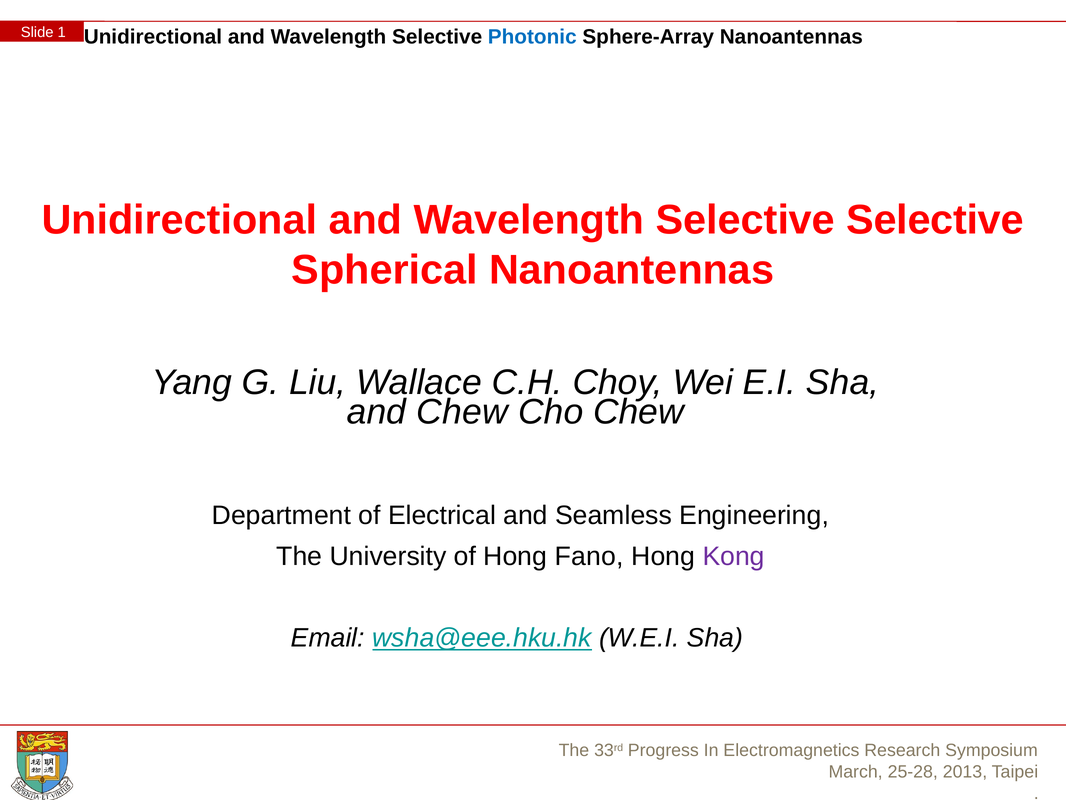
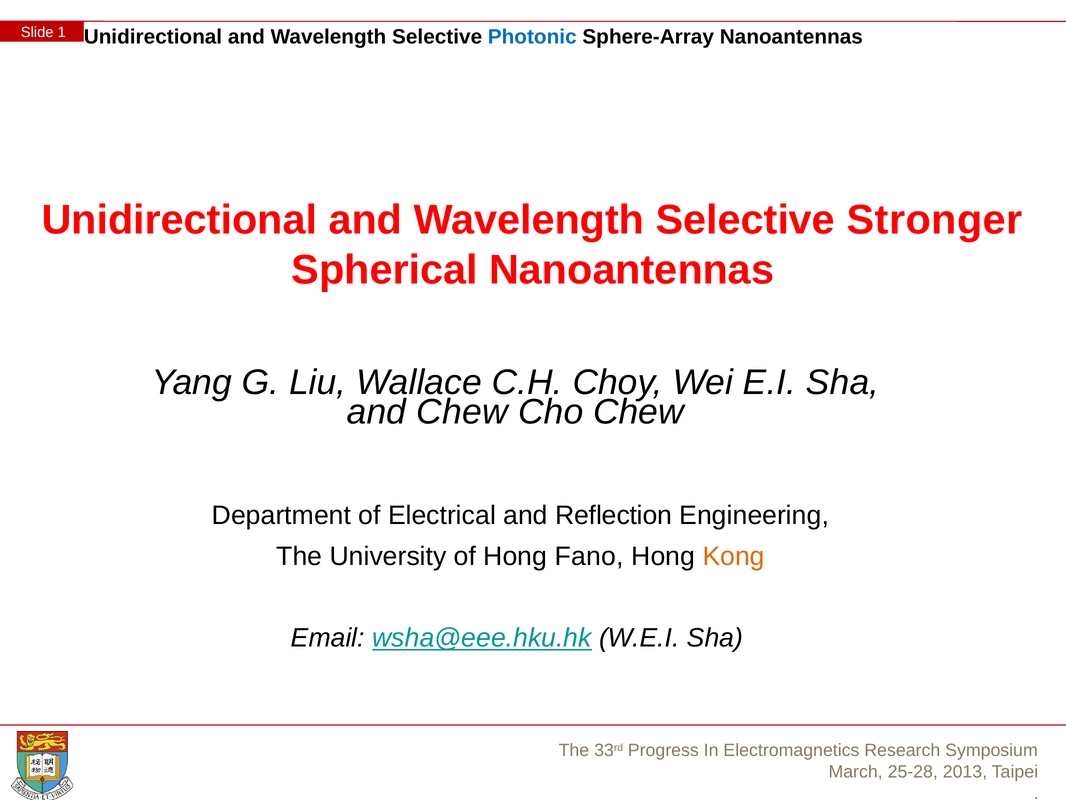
Selective Selective: Selective -> Stronger (935, 220)
Seamless: Seamless -> Reflection (614, 515)
Kong colour: purple -> orange (734, 556)
